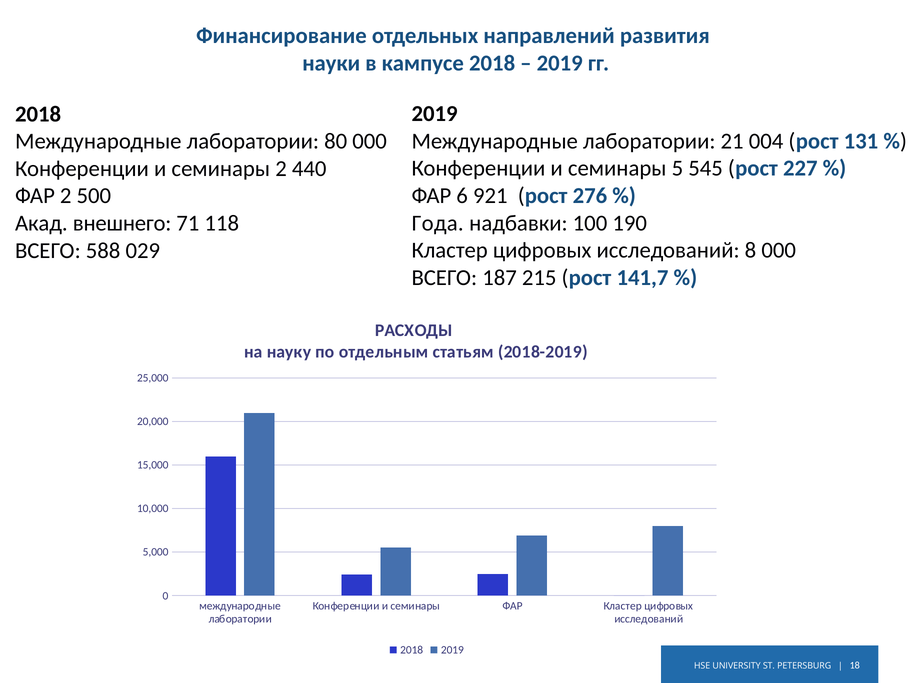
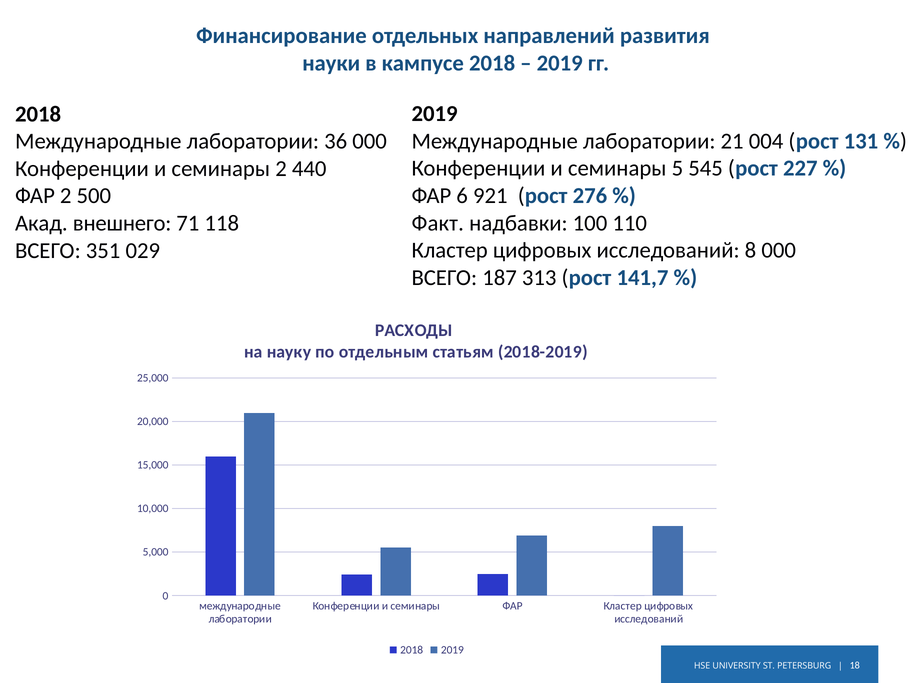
80: 80 -> 36 (336, 141)
Года: Года -> Факт (438, 223)
190: 190 -> 110 (630, 223)
588: 588 -> 351 (103, 250)
215: 215 -> 313 (539, 277)
